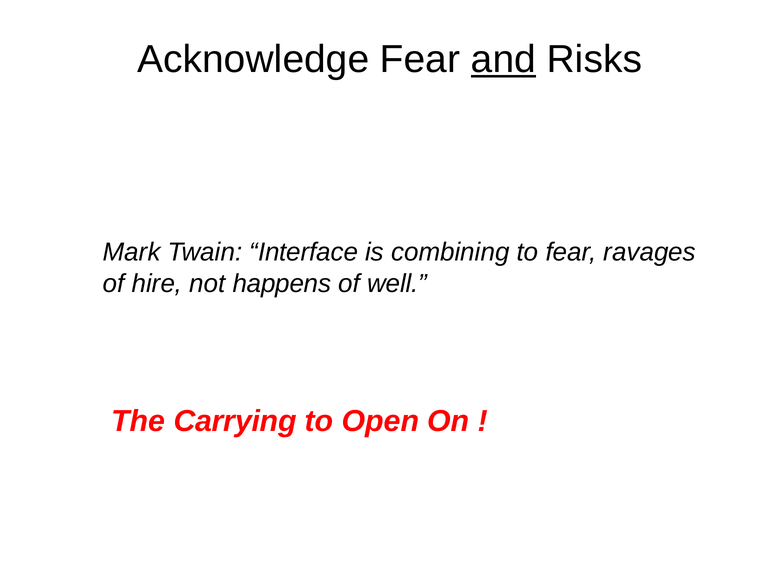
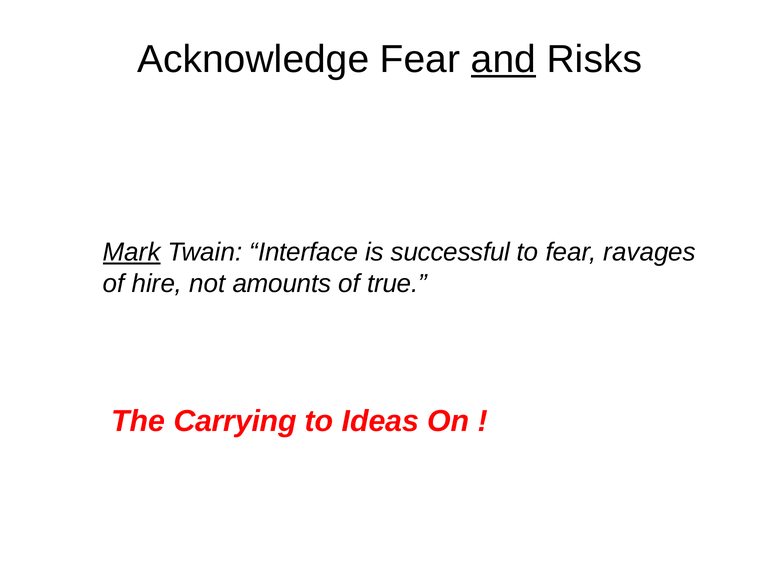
Mark underline: none -> present (132, 252)
combining: combining -> successful (450, 252)
happens: happens -> amounts (282, 284)
well: well -> true (397, 284)
Open: Open -> Ideas (380, 421)
